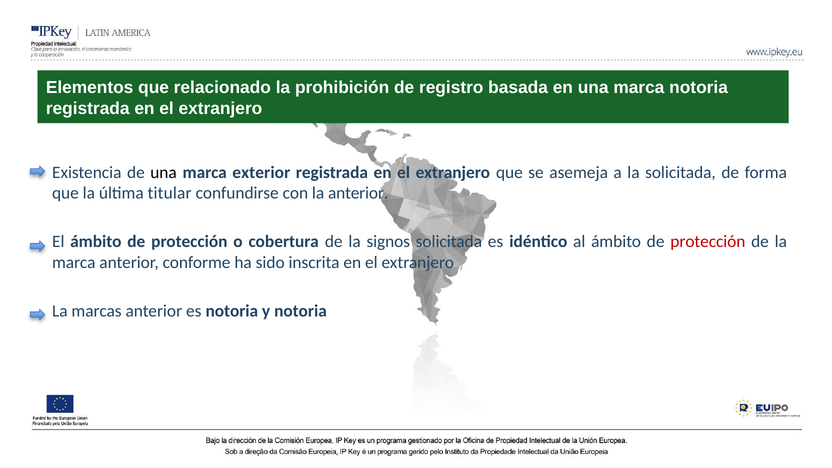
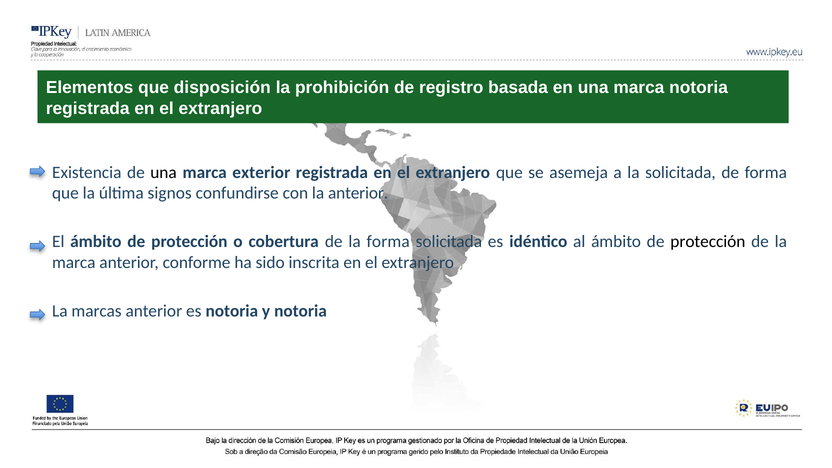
relacionado: relacionado -> disposición (222, 88)
titular: titular -> signos (170, 193)
la signos: signos -> forma (388, 242)
protección colour: red -> black (708, 242)
